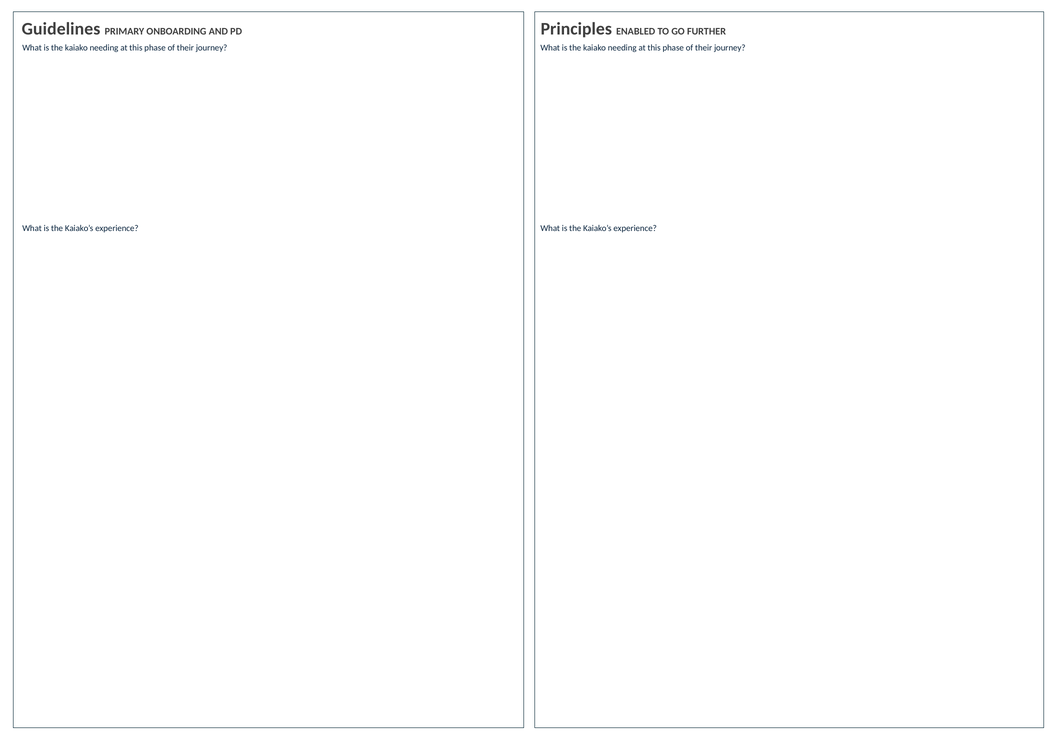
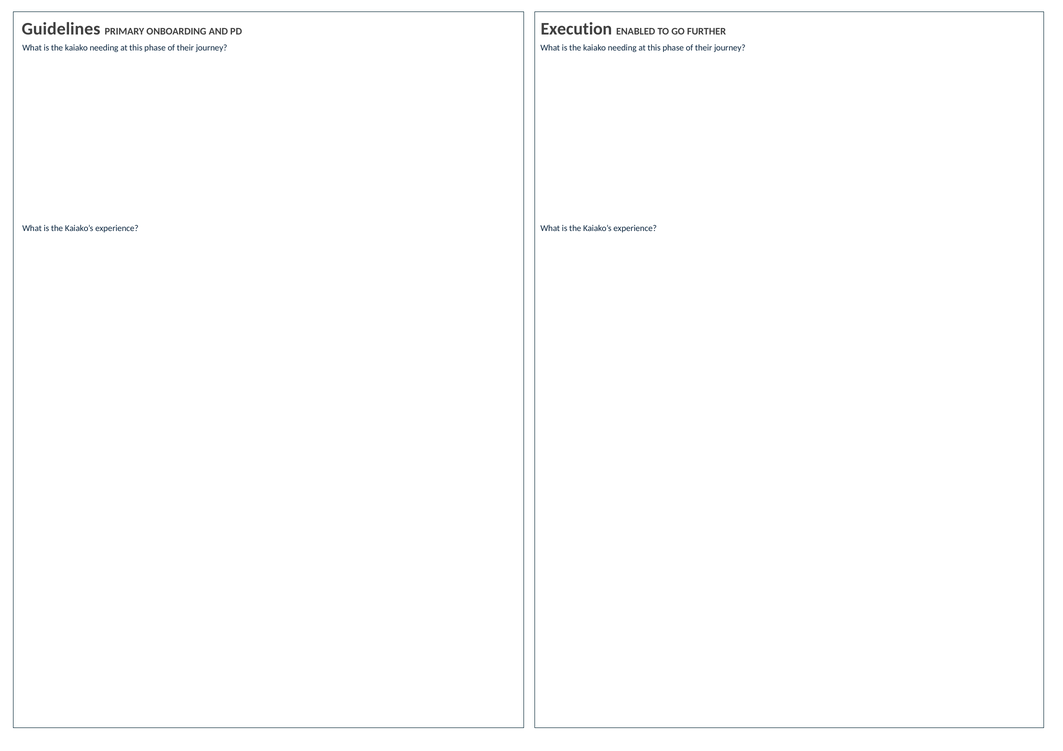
Principles: Principles -> Execution (576, 29)
